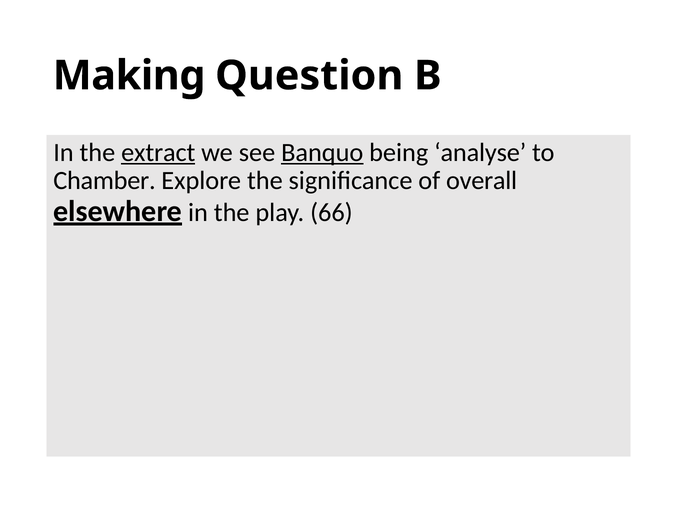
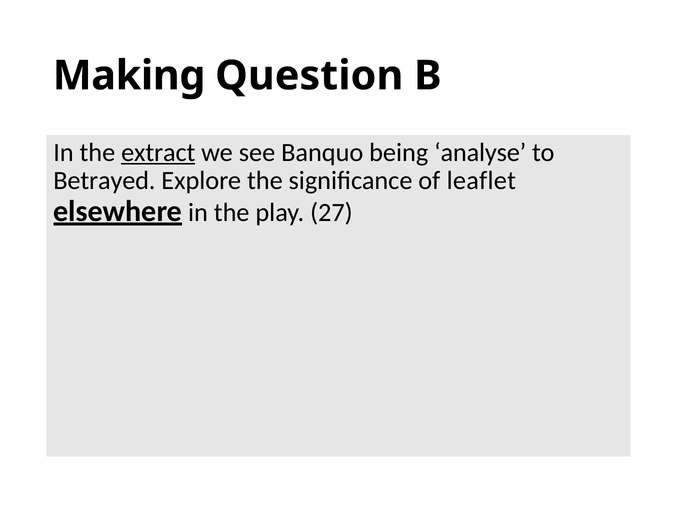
Banquo underline: present -> none (322, 153)
Chamber: Chamber -> Betrayed (104, 181)
overall: overall -> leaflet (481, 181)
66: 66 -> 27 (331, 213)
